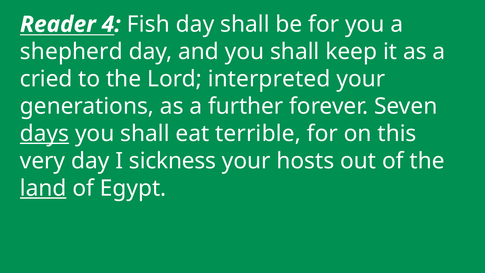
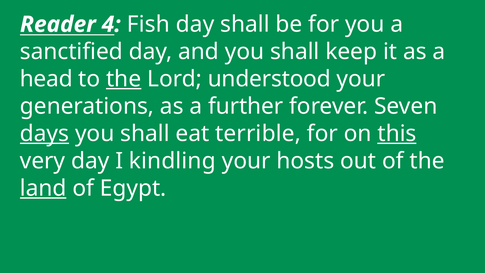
shepherd: shepherd -> sanctified (71, 52)
cried: cried -> head (46, 79)
the underline: none -> present (124, 79)
interpreted: interpreted -> understood (269, 79)
this underline: none -> present (397, 134)
sickness: sickness -> kindling (172, 161)
